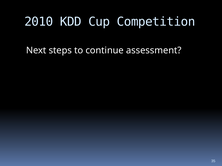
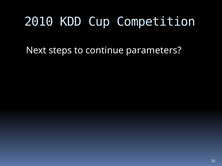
assessment: assessment -> parameters (154, 51)
